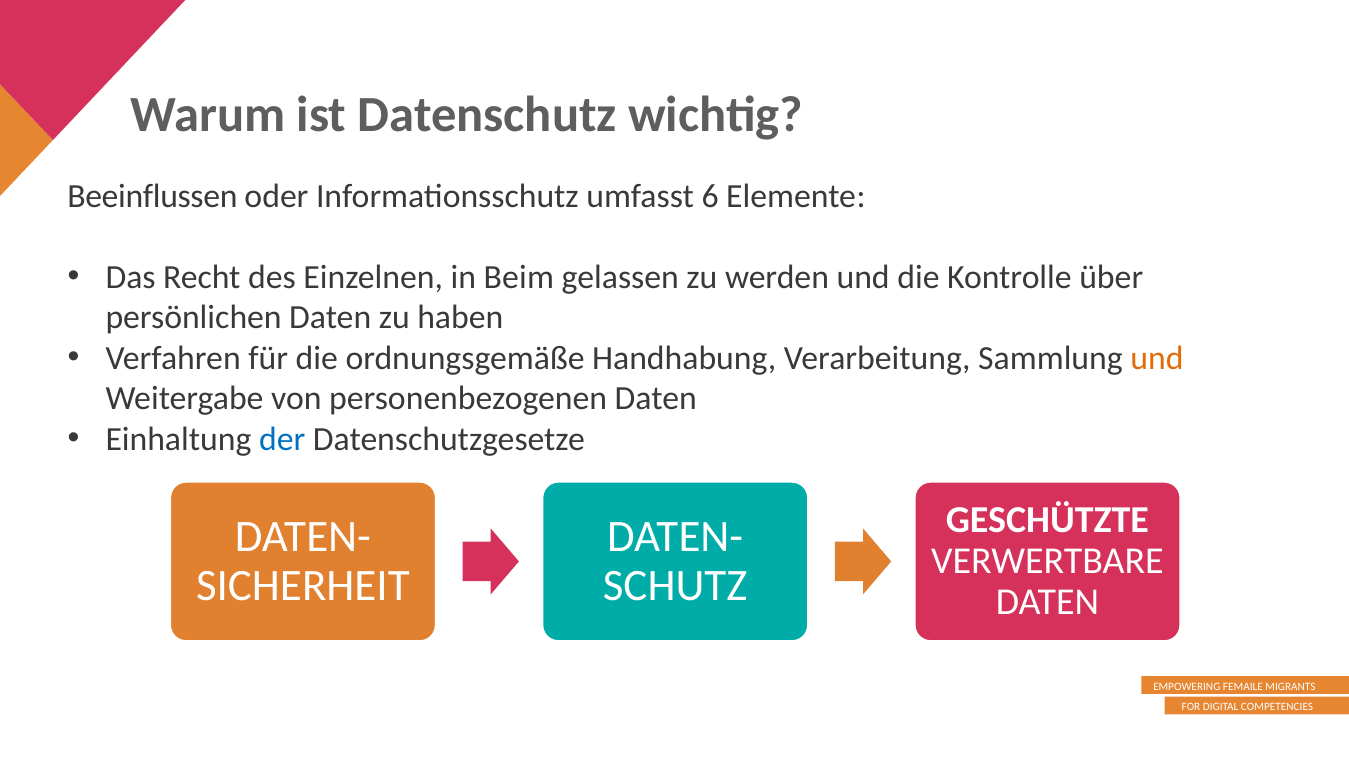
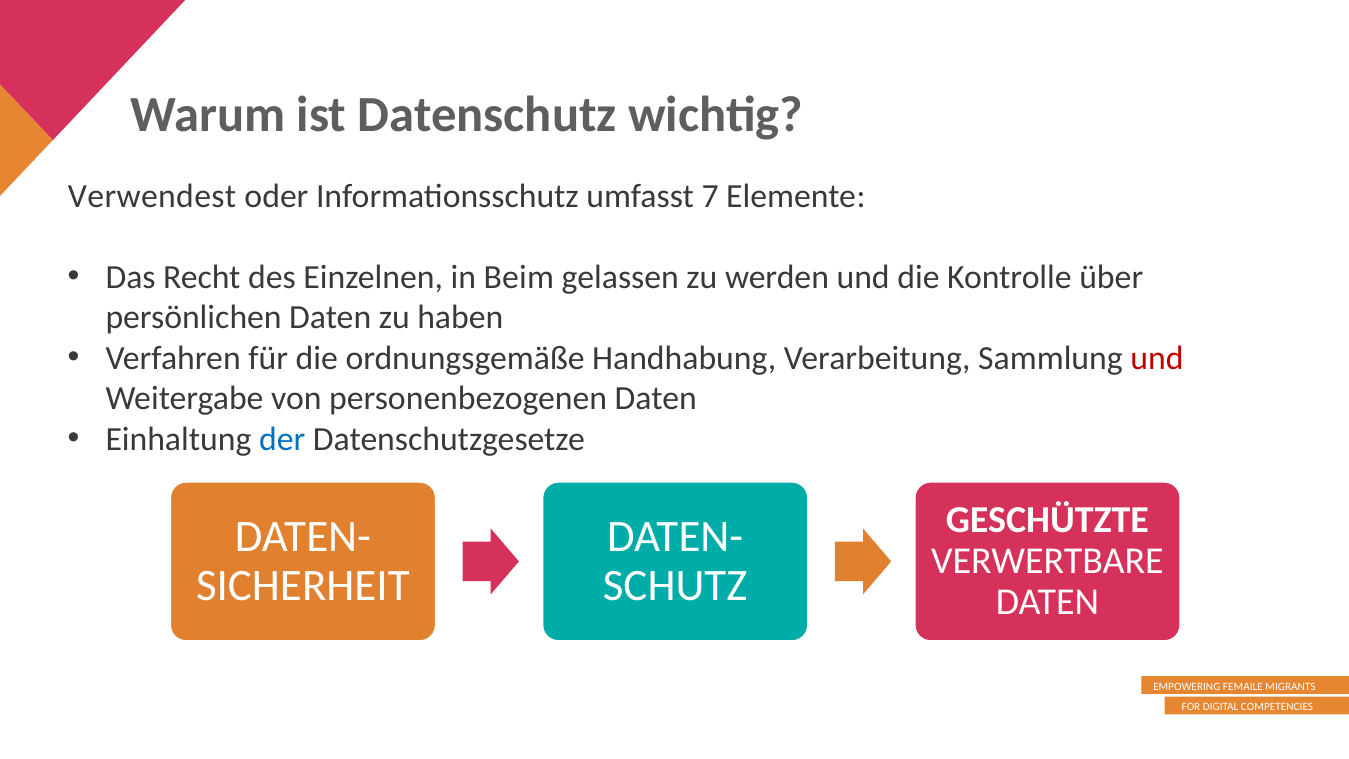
Beeinflussen: Beeinflussen -> Verwendest (152, 196)
6: 6 -> 7 (710, 196)
und colour: orange -> red (1157, 358)
